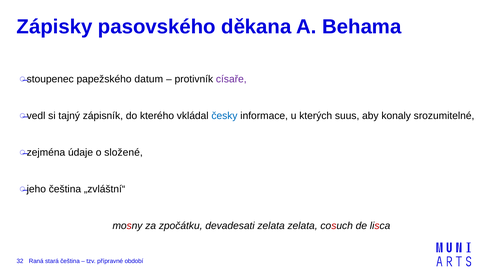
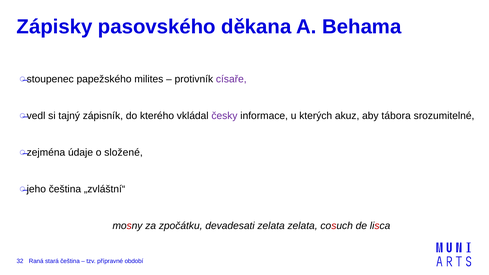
datum: datum -> milites (149, 79)
česky colour: blue -> purple (224, 116)
suus: suus -> akuz (347, 116)
konaly: konaly -> tábora (396, 116)
